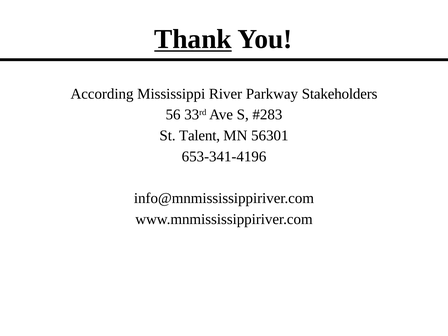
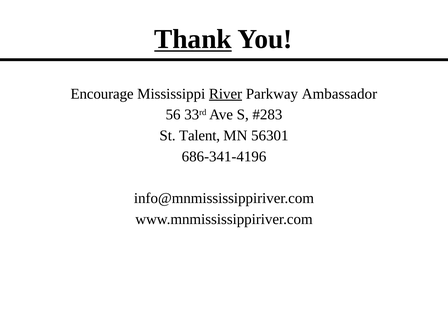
According: According -> Encourage (102, 94)
River underline: none -> present (226, 94)
Stakeholders: Stakeholders -> Ambassador (339, 94)
653-341-4196: 653-341-4196 -> 686-341-4196 (224, 156)
